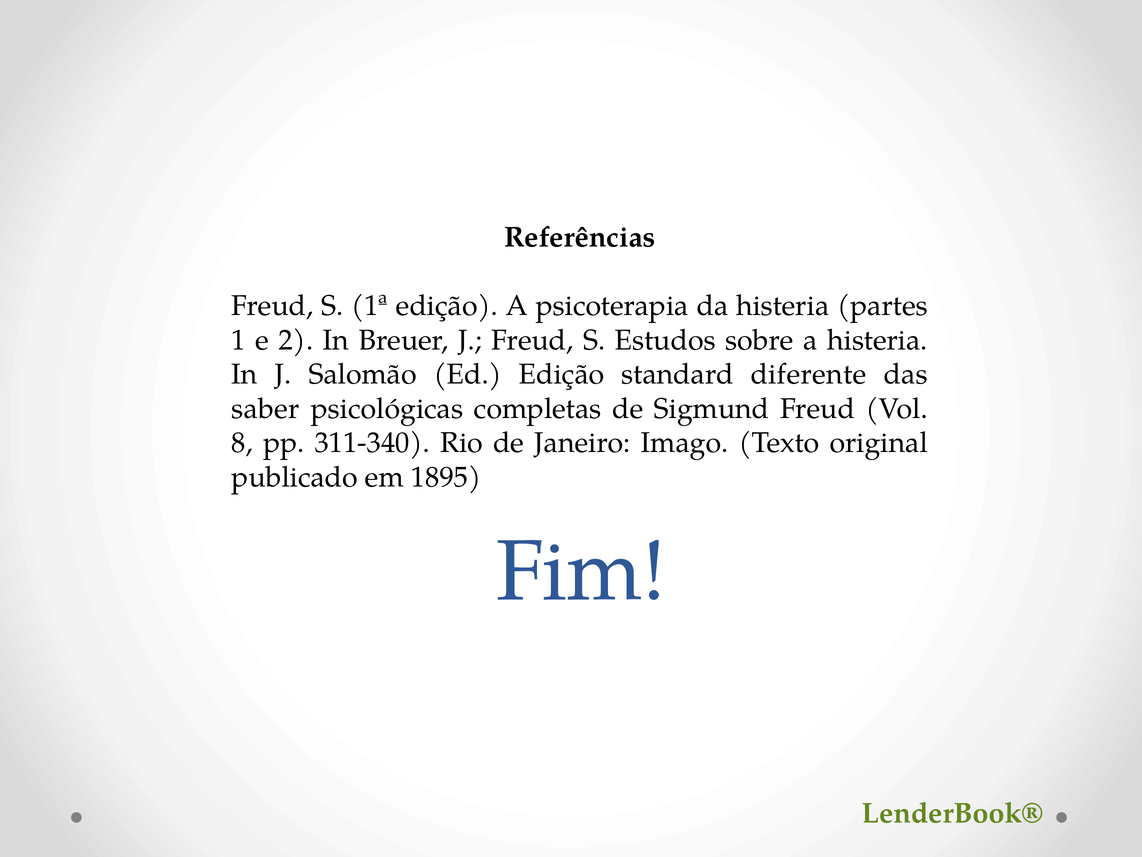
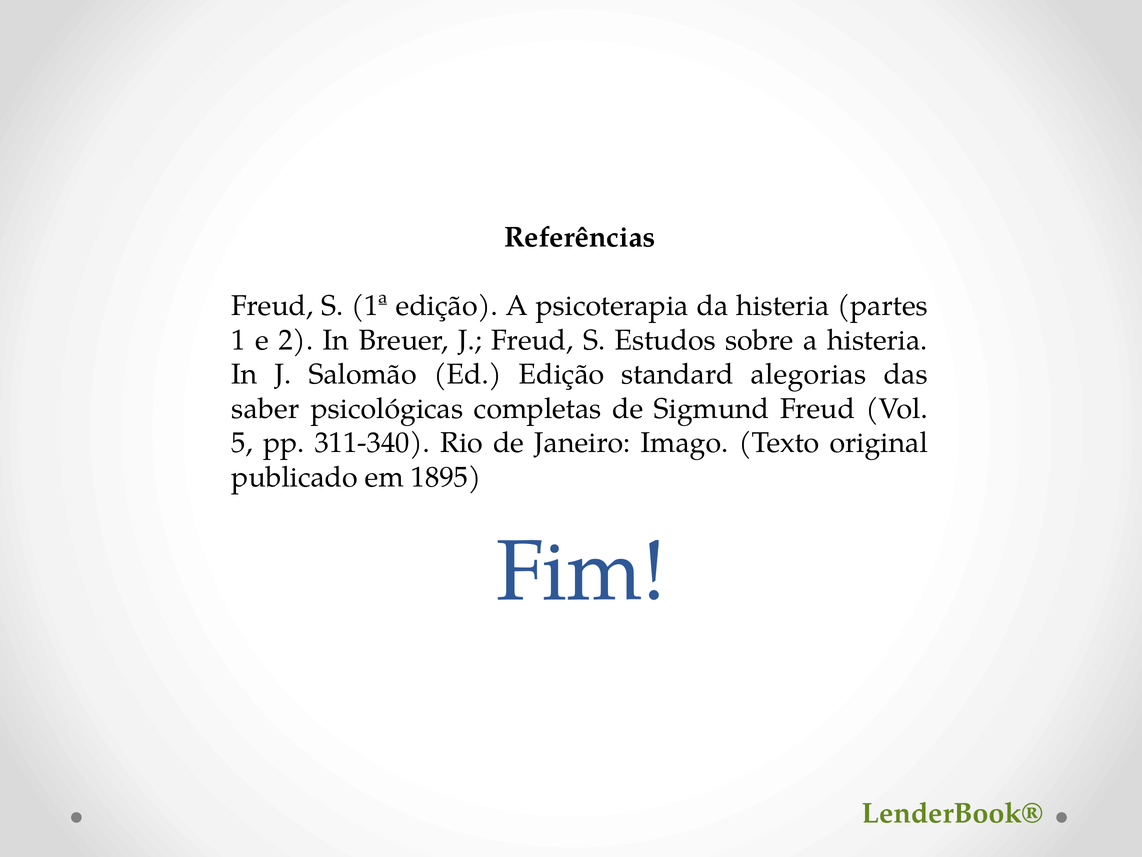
diferente: diferente -> alegorias (809, 374)
8: 8 -> 5 (242, 443)
